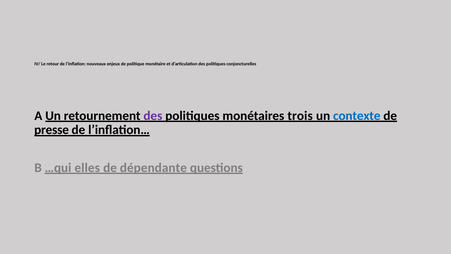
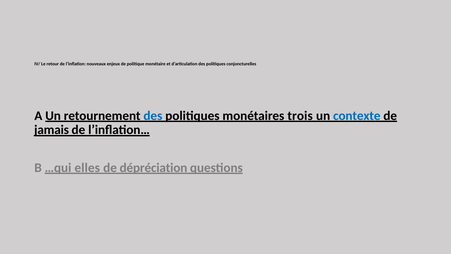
des colour: purple -> blue (153, 116)
presse: presse -> jamais (52, 130)
dépendante: dépendante -> dépréciation (153, 168)
